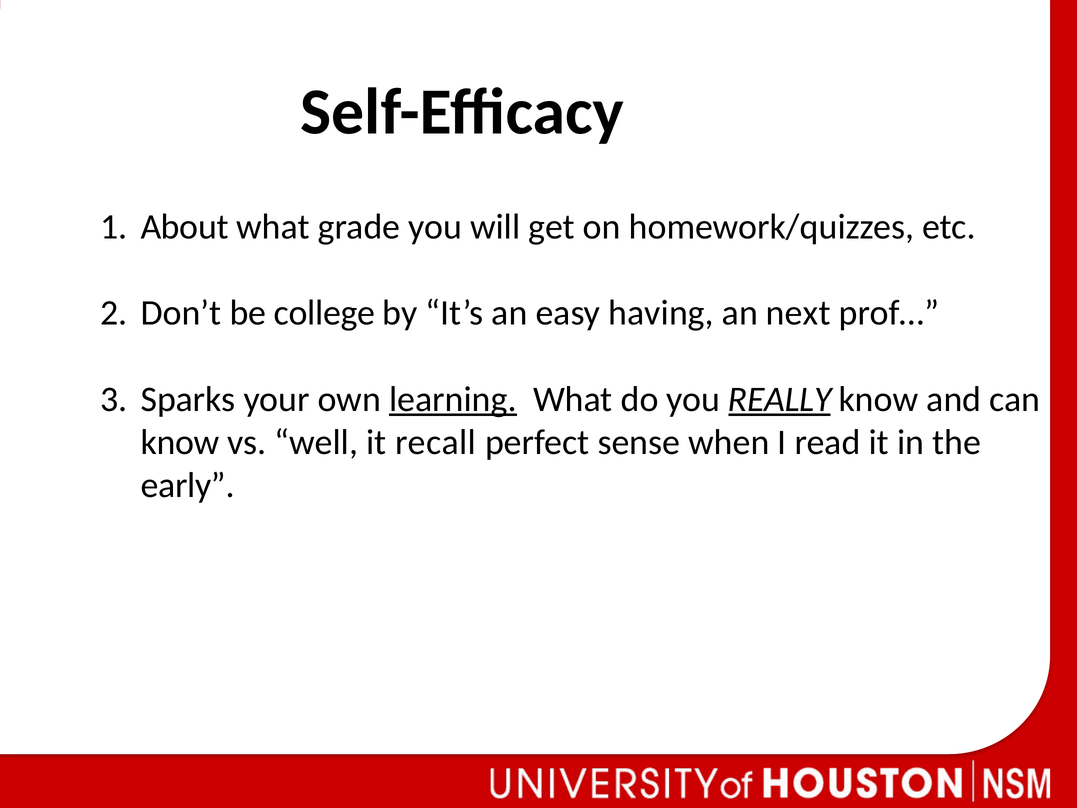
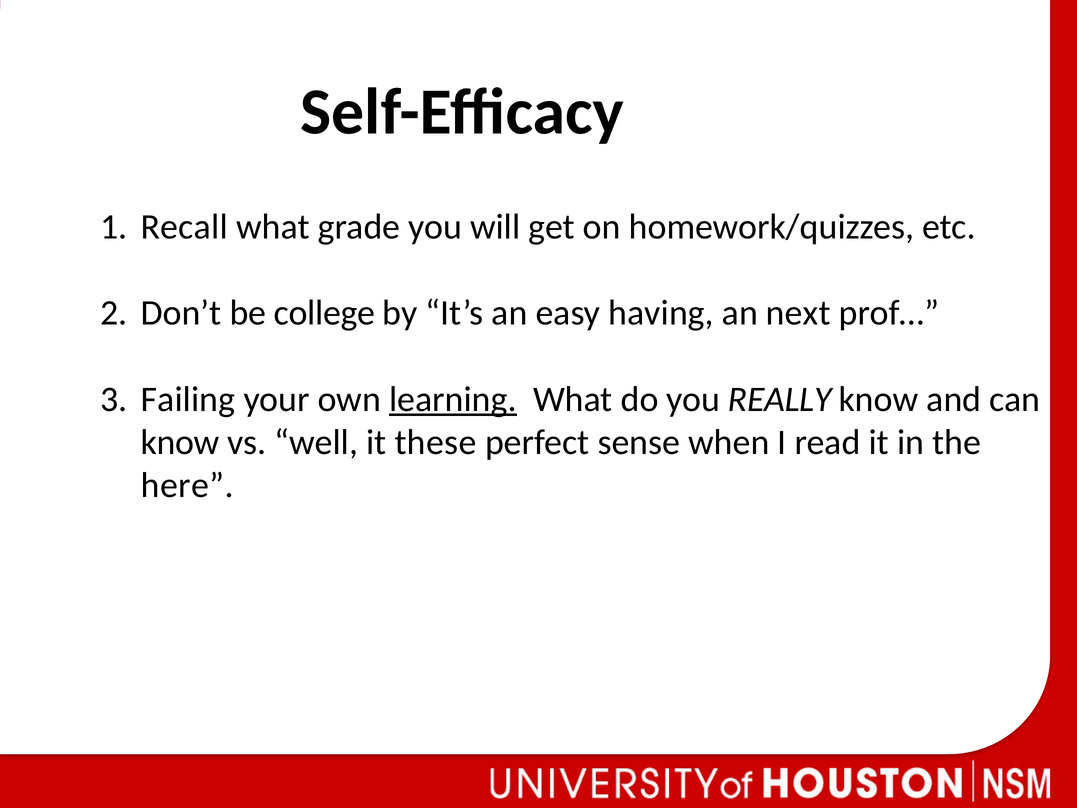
About: About -> Recall (184, 227)
Sparks: Sparks -> Failing (188, 399)
REALLY underline: present -> none (780, 399)
recall: recall -> these (436, 442)
early: early -> here (187, 485)
